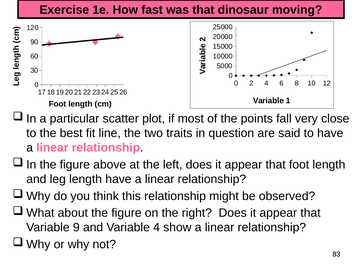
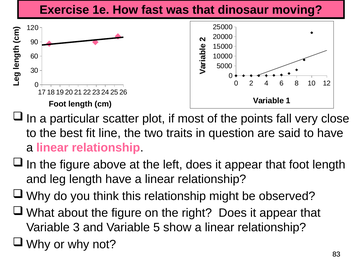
9: 9 -> 3 (76, 227)
Variable 4: 4 -> 5 (157, 227)
